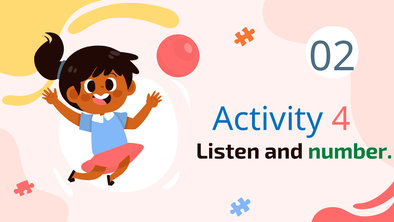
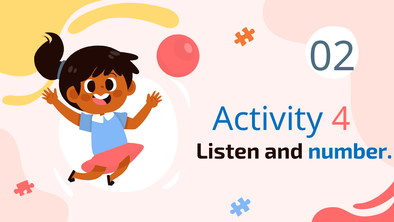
number colour: green -> blue (350, 151)
